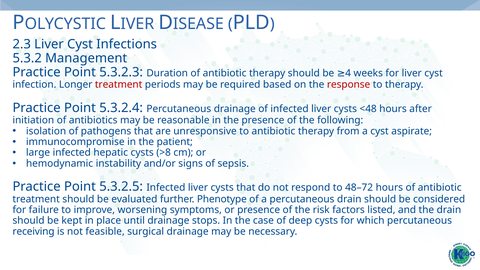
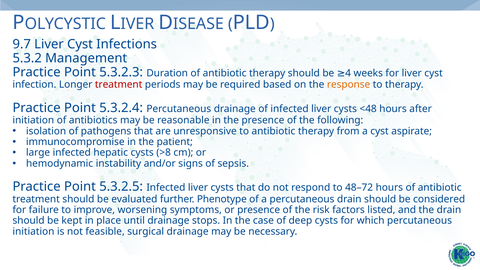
2.3: 2.3 -> 9.7 (22, 44)
response colour: red -> orange (349, 85)
receiving: receiving -> initiation (33, 231)
